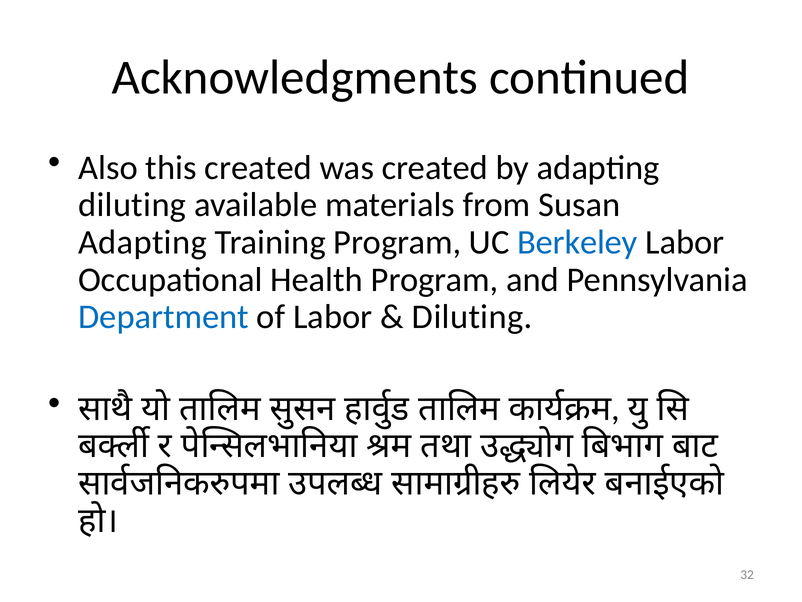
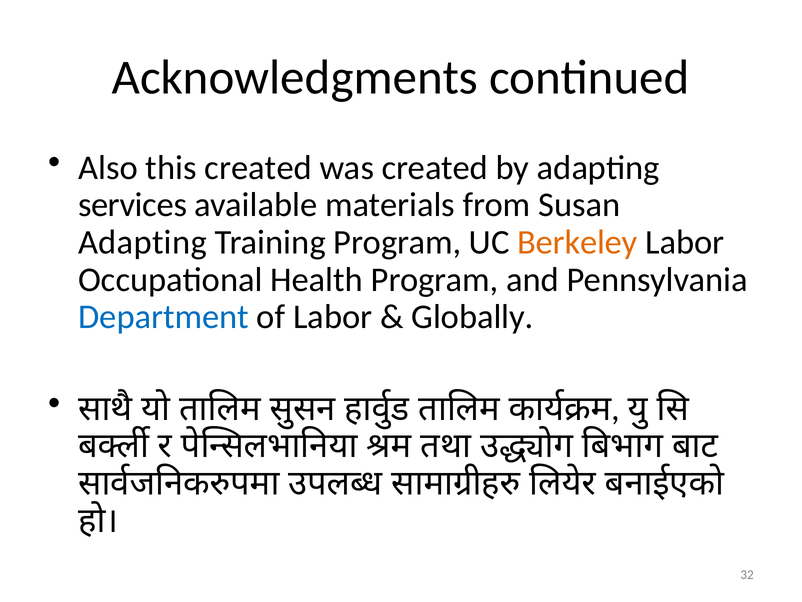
diluting: diluting -> services (133, 205)
Berkeley colour: blue -> orange (577, 242)
Diluting: Diluting -> Globally (472, 317)
